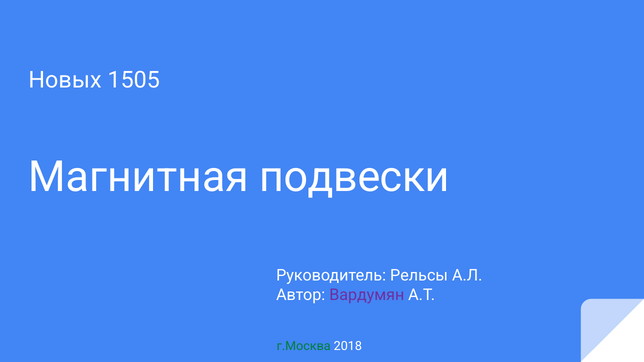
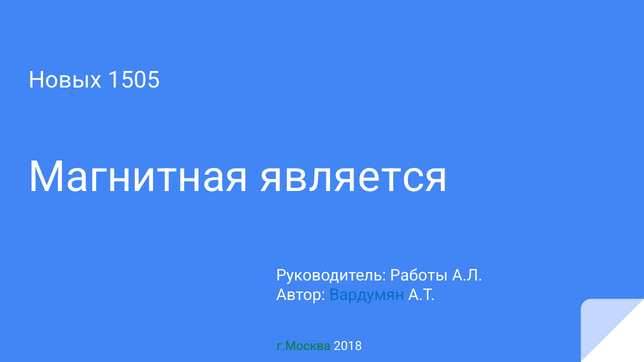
подвески: подвески -> является (354, 177)
Рельсы: Рельсы -> Работы (419, 276)
Вардумян colour: purple -> blue (367, 295)
